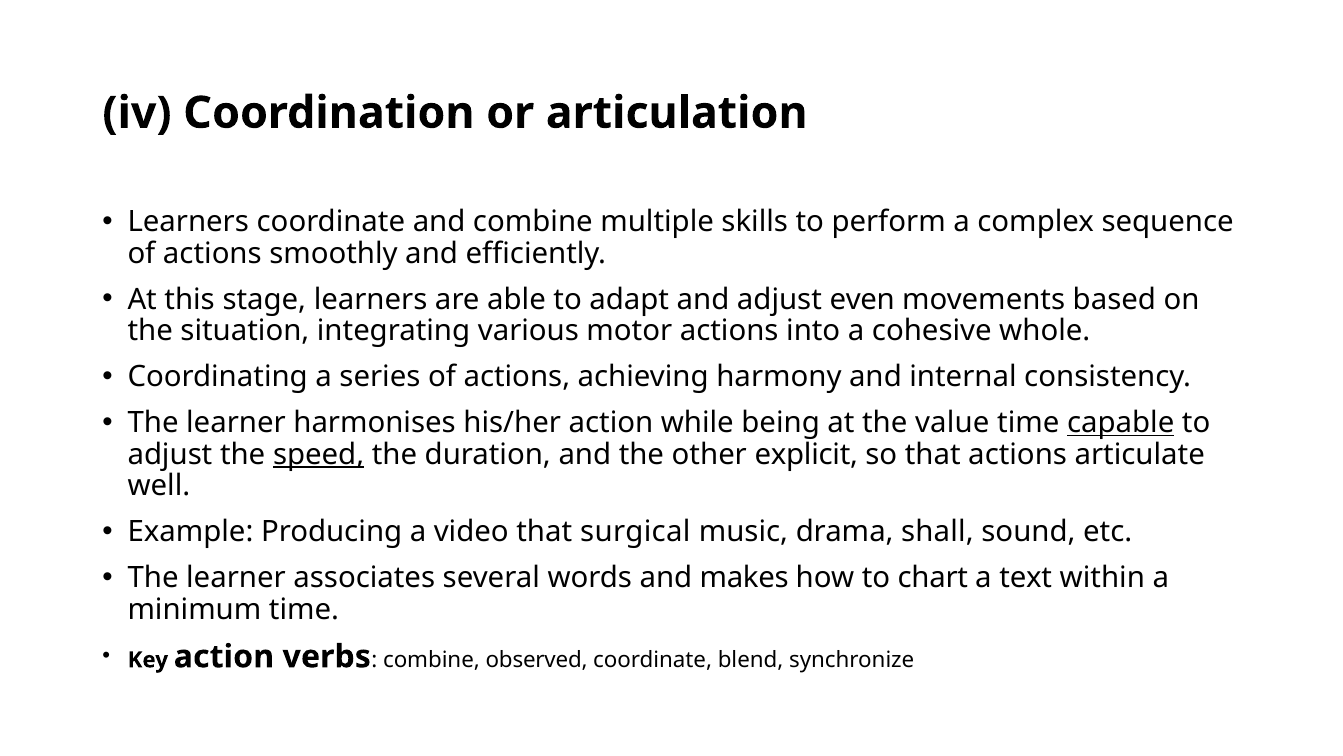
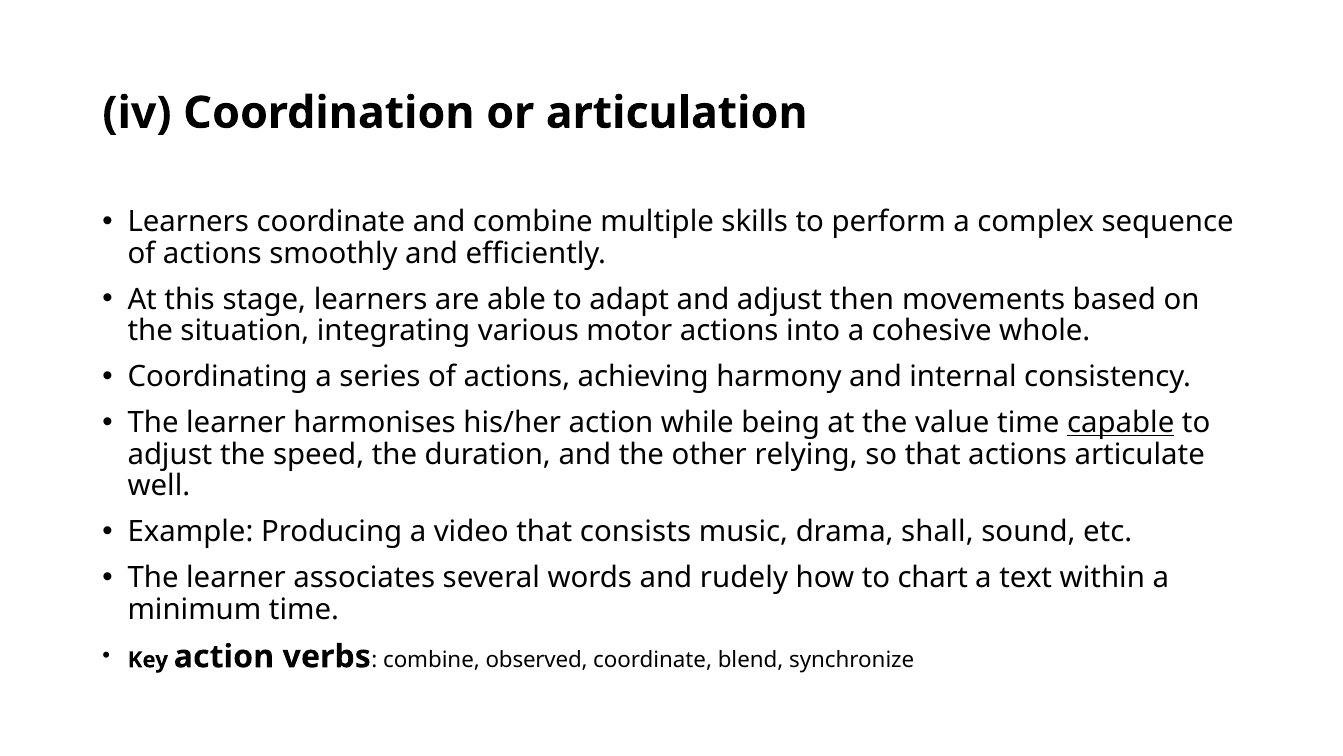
even: even -> then (862, 299)
speed underline: present -> none (319, 454)
explicit: explicit -> relying (806, 454)
surgical: surgical -> consists (635, 532)
makes: makes -> rudely (744, 577)
